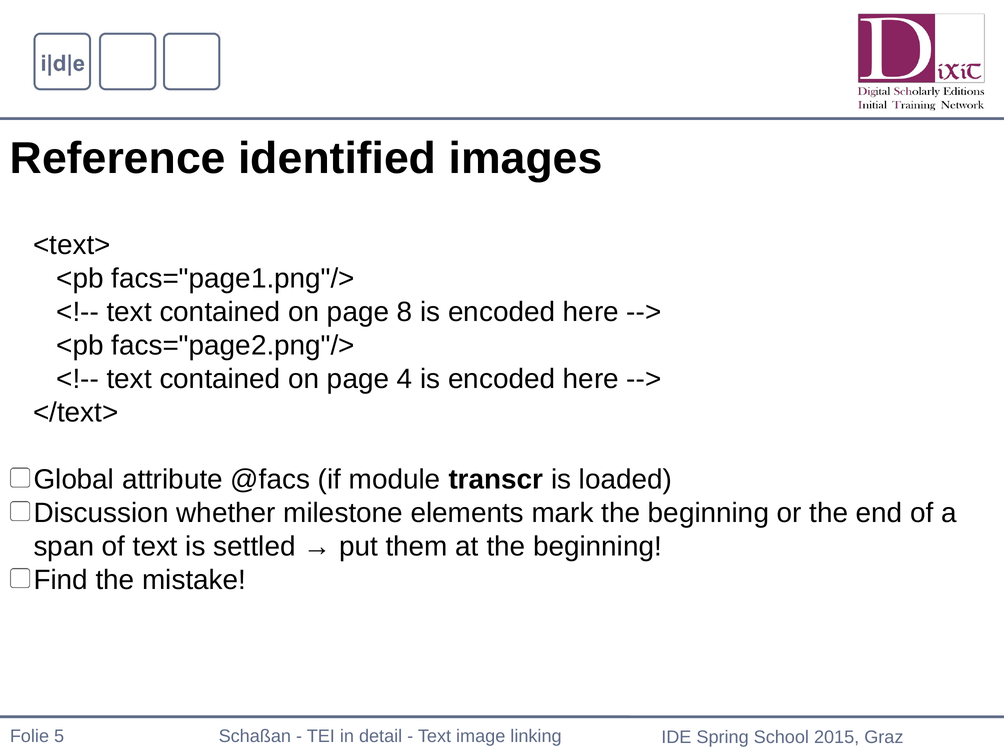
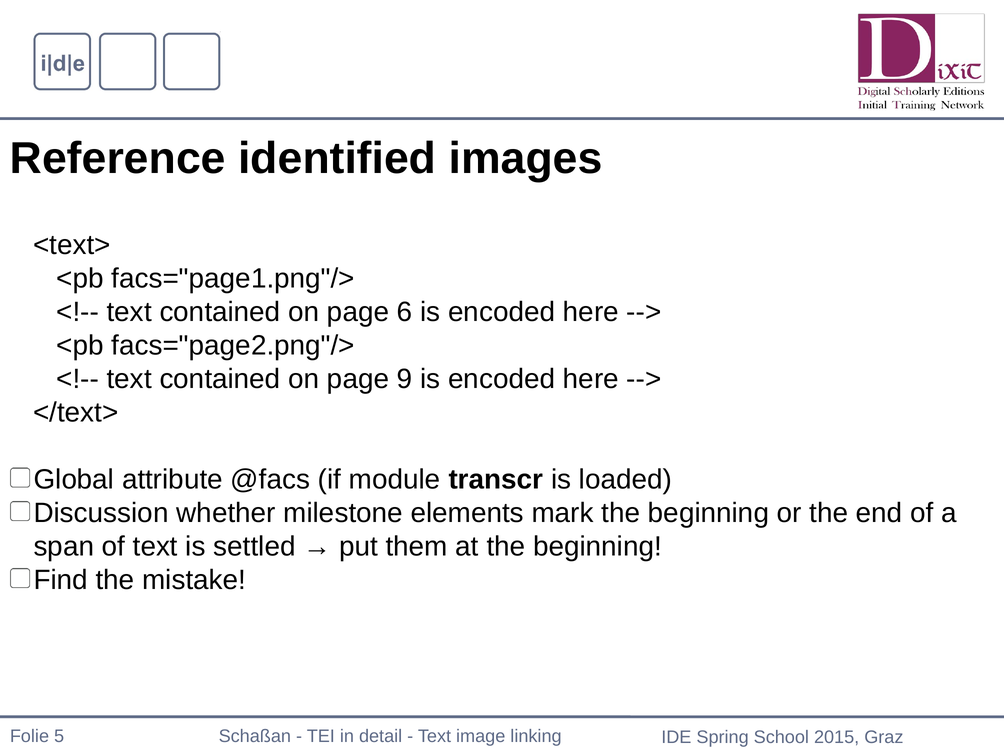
8: 8 -> 6 (405, 312)
4: 4 -> 9 (405, 379)
